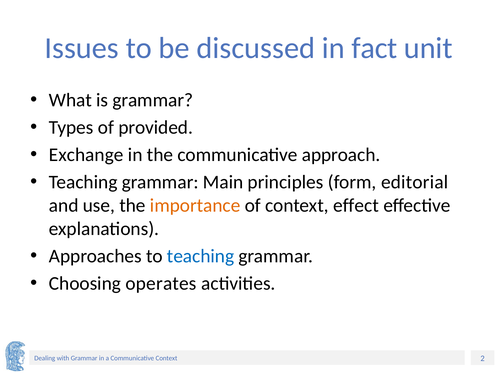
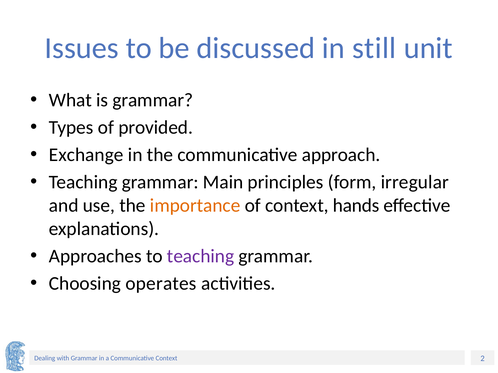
fact: fact -> still (374, 48)
editorial: editorial -> irregular (415, 182)
effect: effect -> hands (356, 206)
teaching colour: blue -> purple (201, 256)
